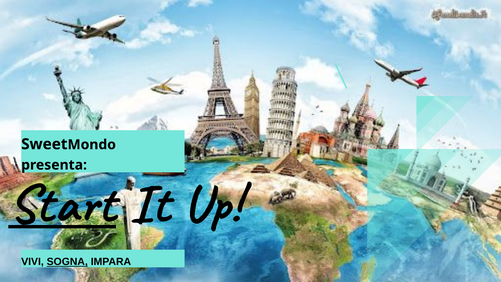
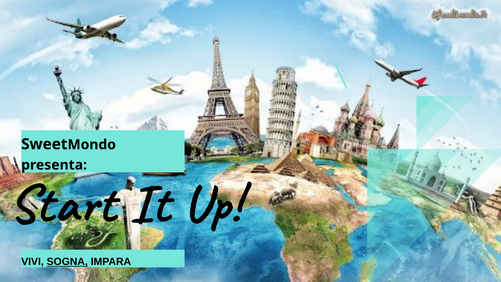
Start underline: present -> none (62, 203)
